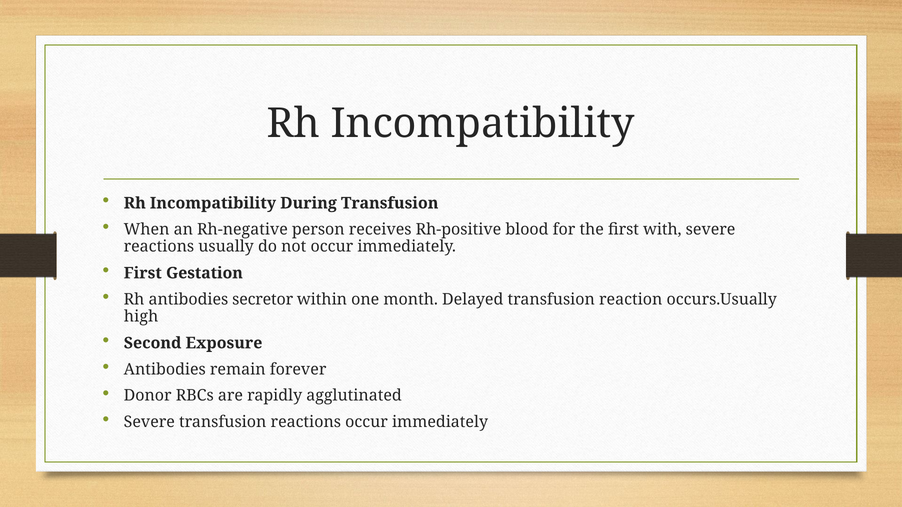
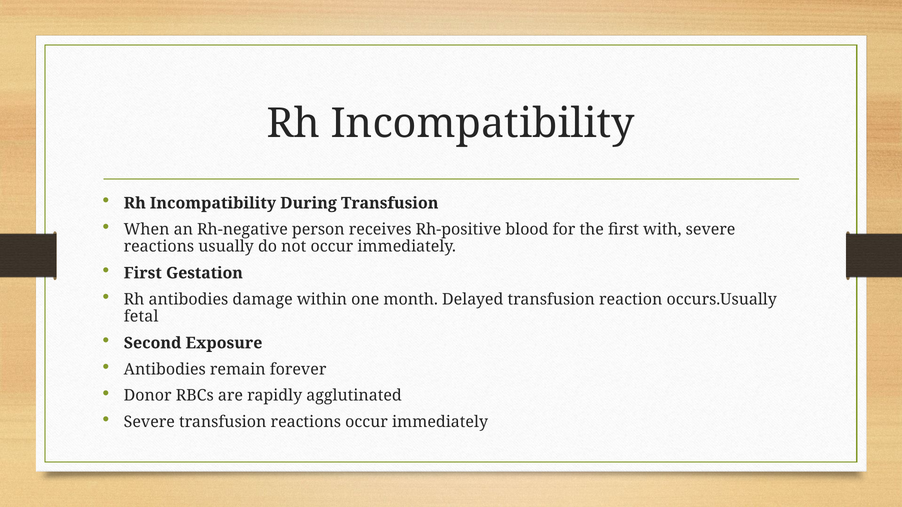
secretor: secretor -> damage (263, 300)
high: high -> fetal (141, 317)
